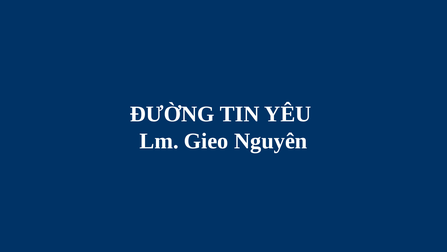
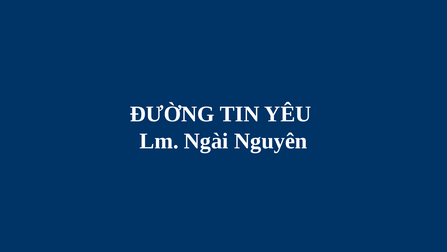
Gieo: Gieo -> Ngài (206, 141)
